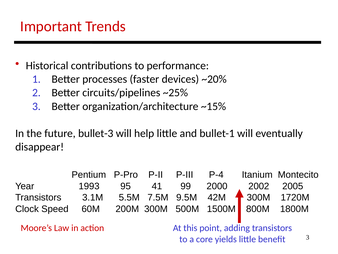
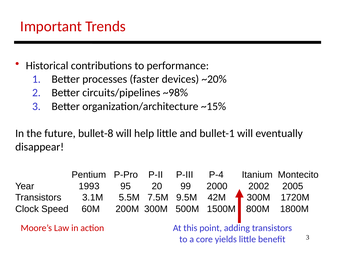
~25%: ~25% -> ~98% (175, 93)
bullet-3: bullet-3 -> bullet-8 (96, 133)
41: 41 -> 20 (157, 186)
